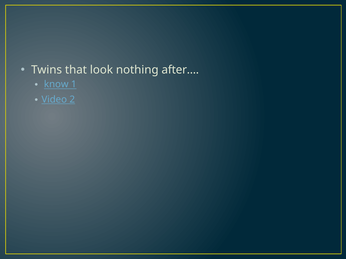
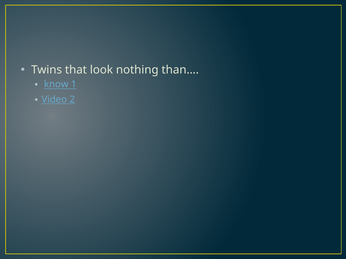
after…: after… -> than… (180, 70)
